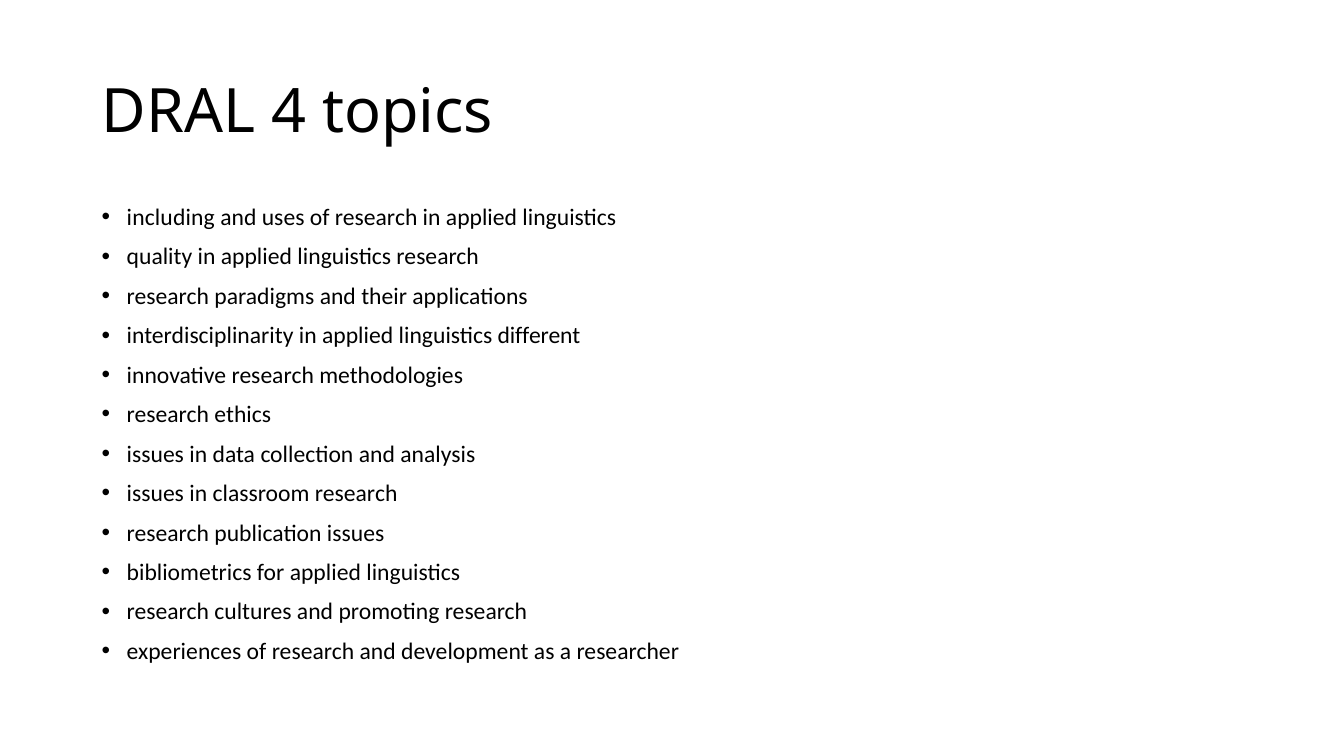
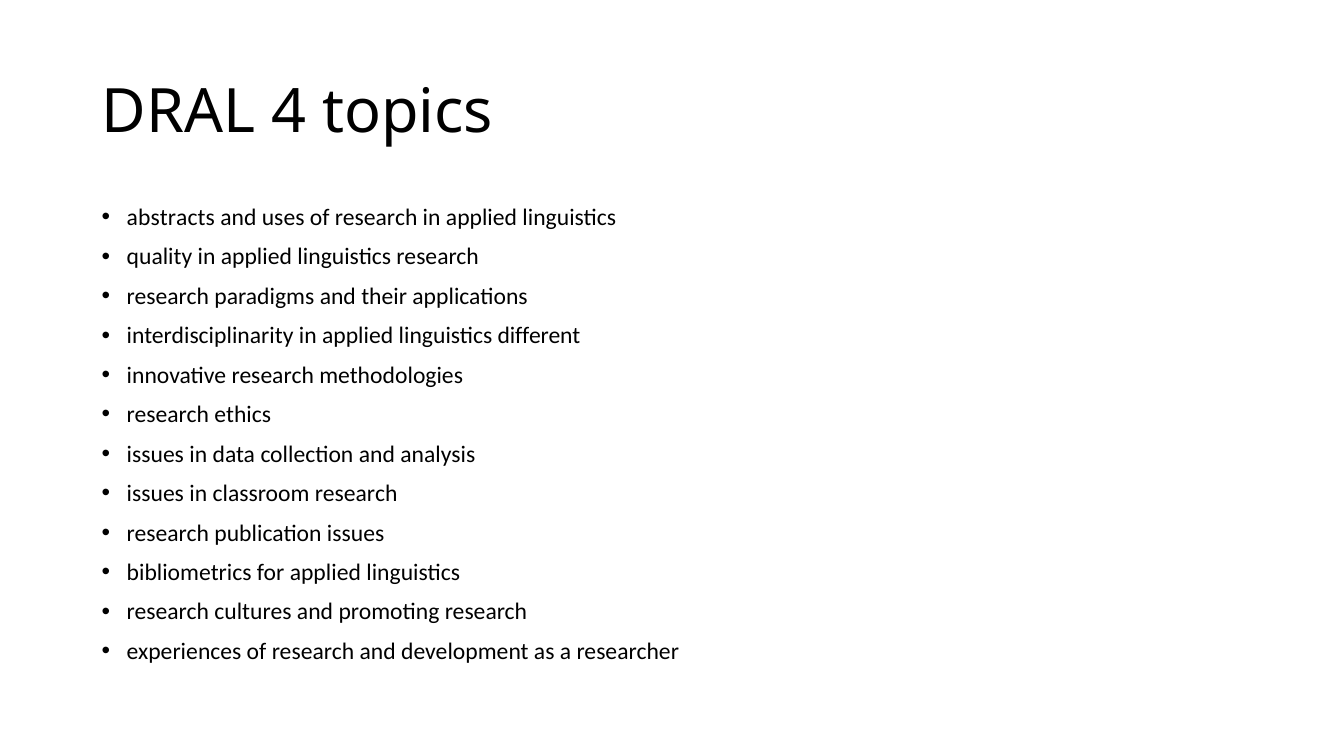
including: including -> abstracts (171, 217)
